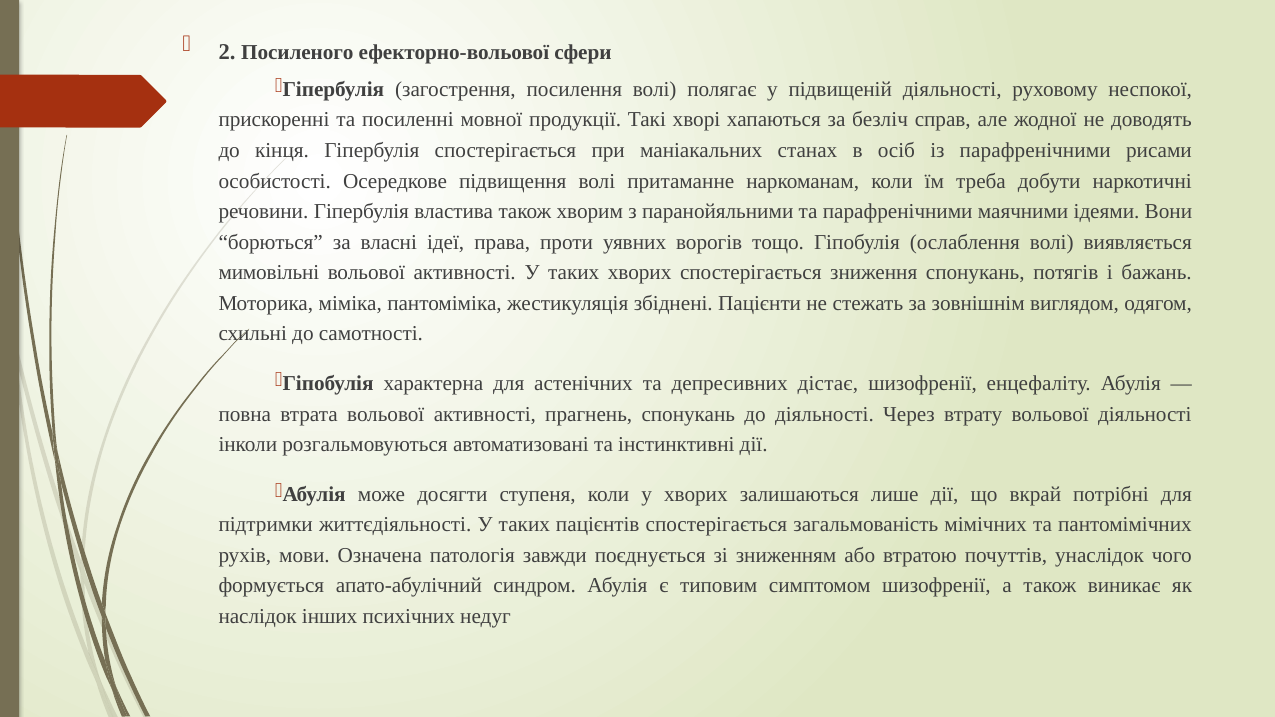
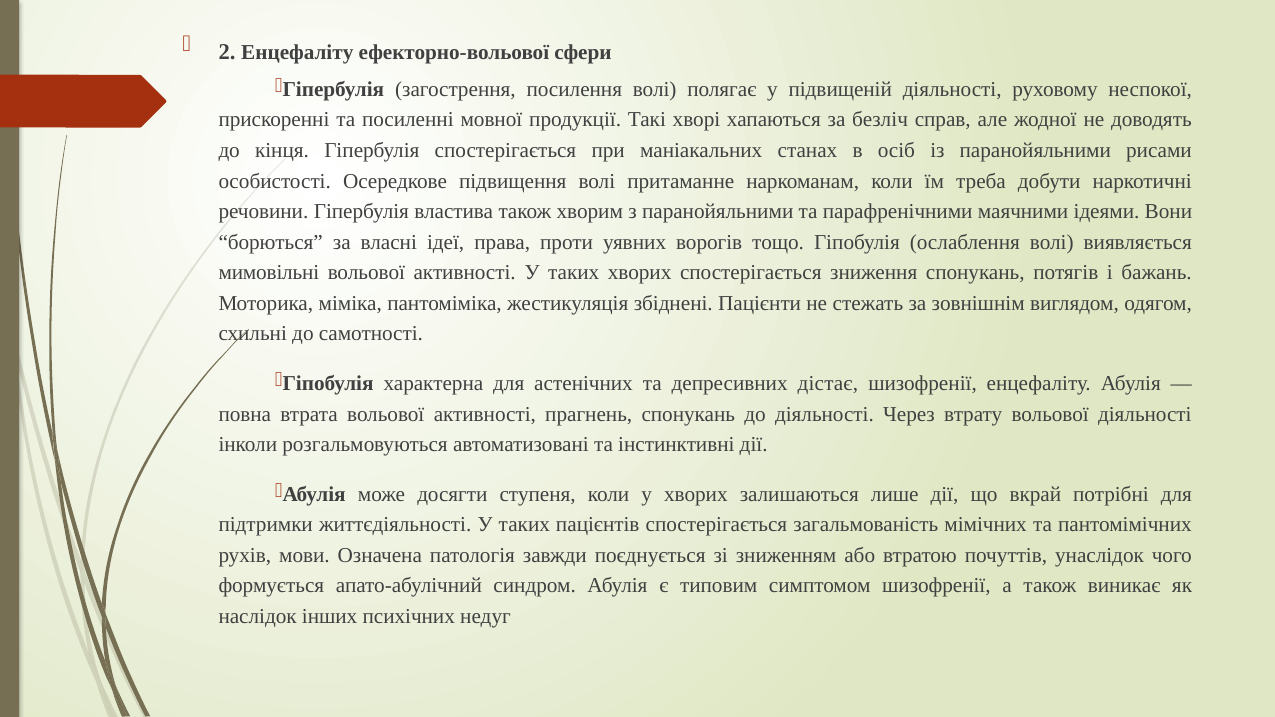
2 Посиленого: Посиленого -> Енцефаліту (297, 52)
із парафренічними: парафренічними -> паранойяльними (1035, 151)
